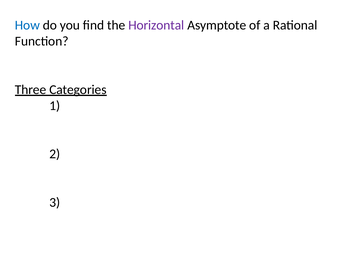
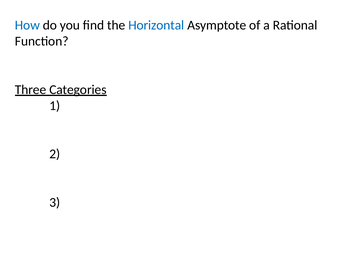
Horizontal colour: purple -> blue (156, 25)
